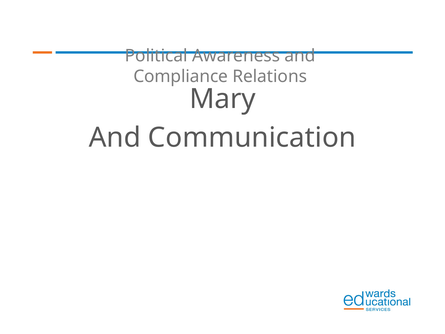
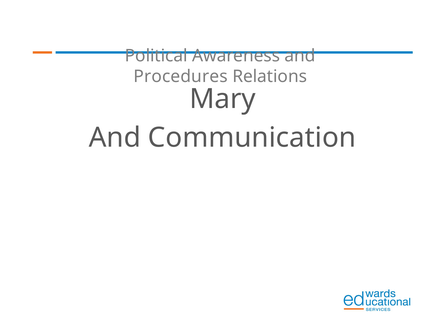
Compliance: Compliance -> Procedures (181, 76)
